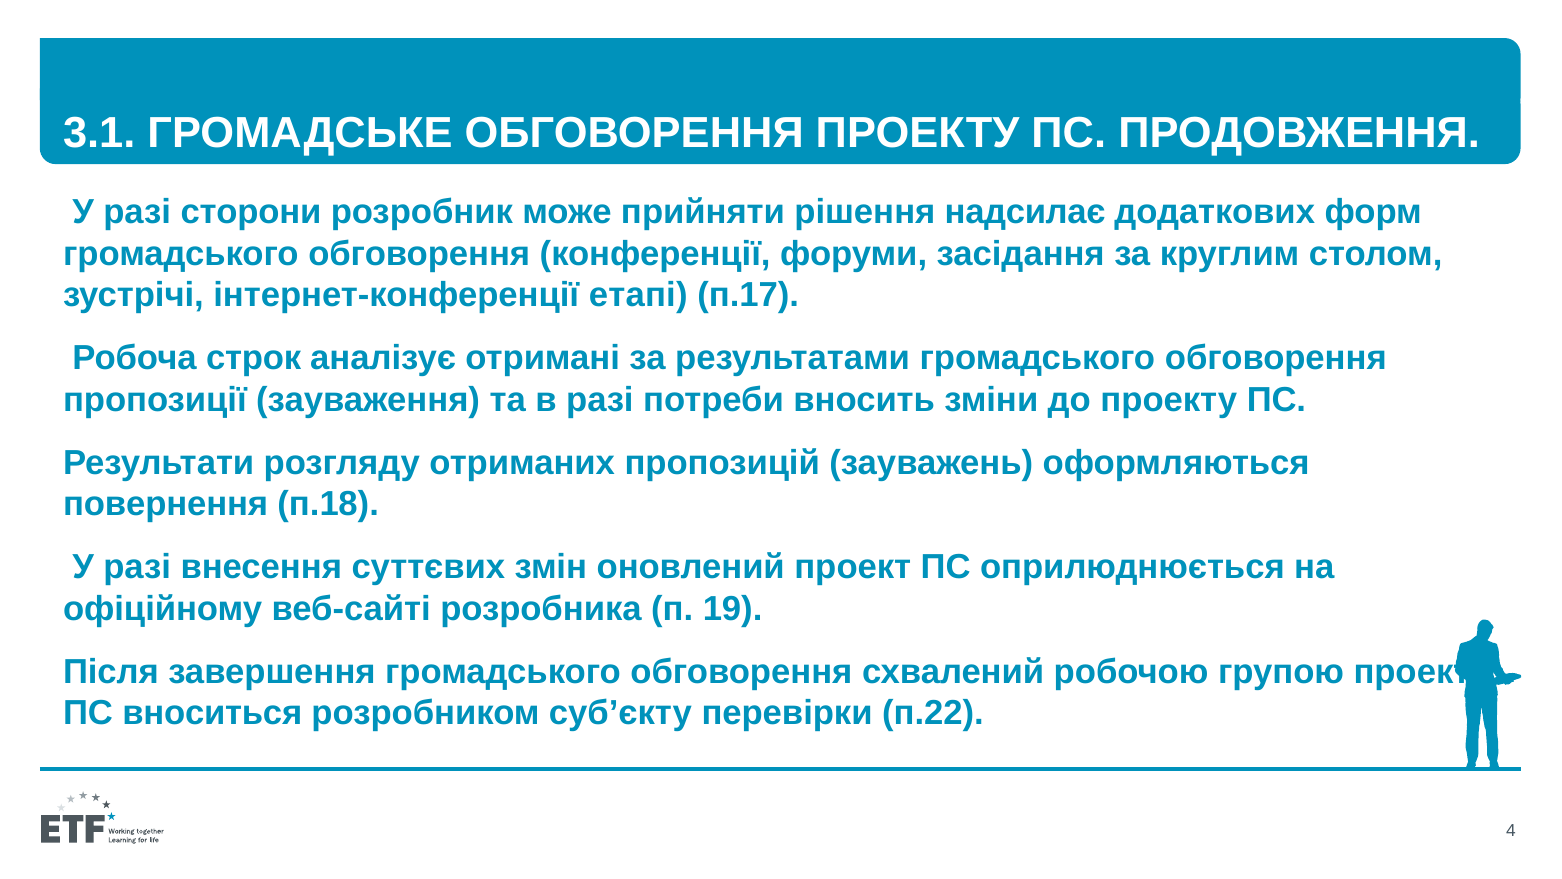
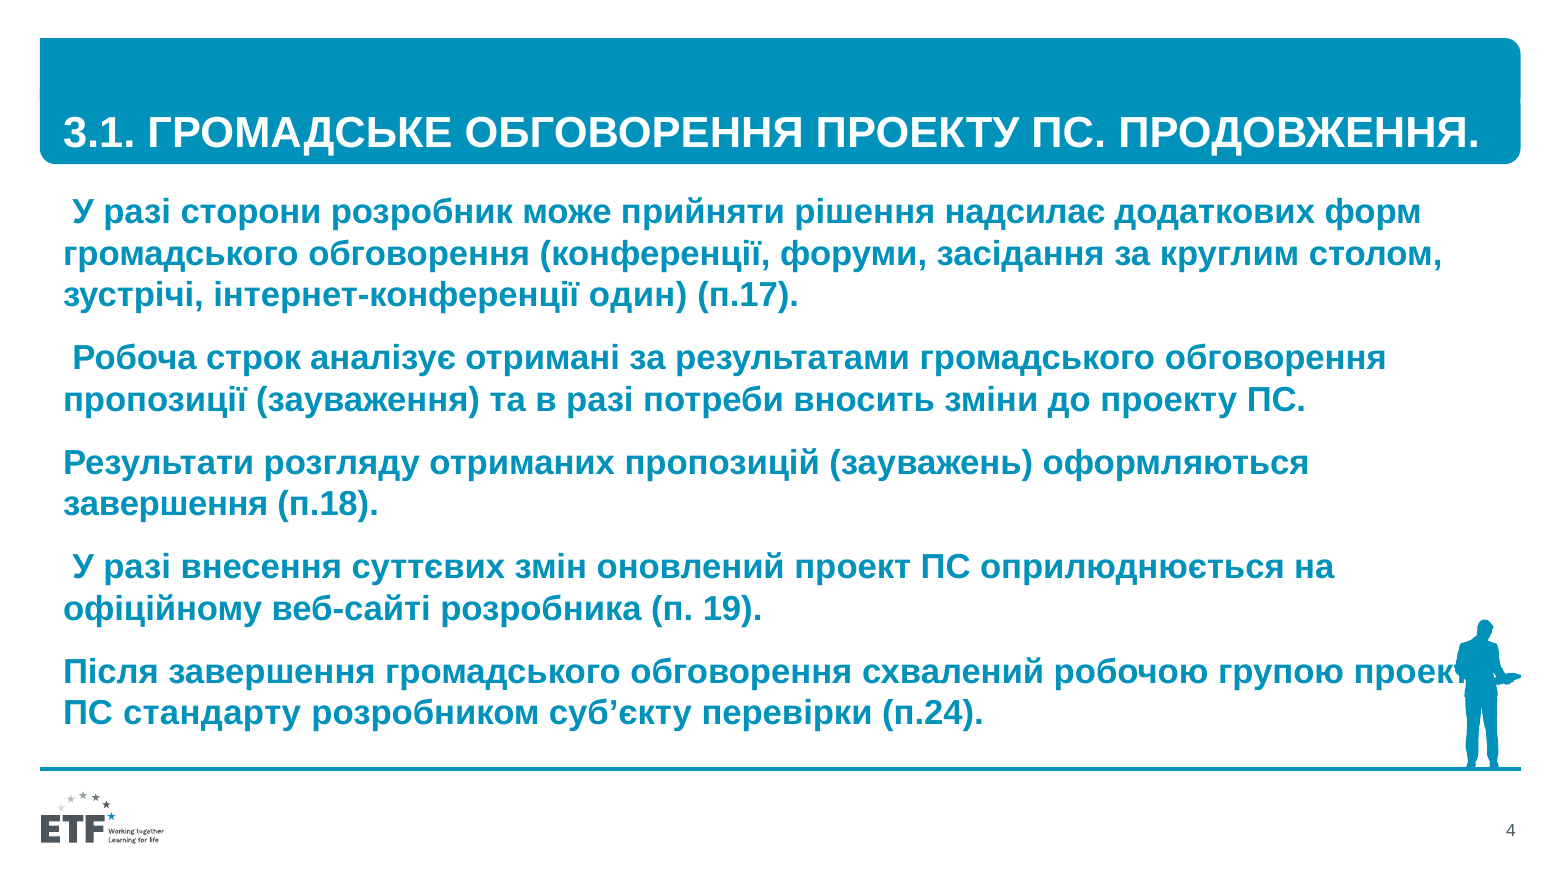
етапі: етапі -> один (638, 295)
повернення: повернення -> завершення (166, 504)
вноситься: вноситься -> стандарту (212, 713)
п.22: п.22 -> п.24 (933, 713)
